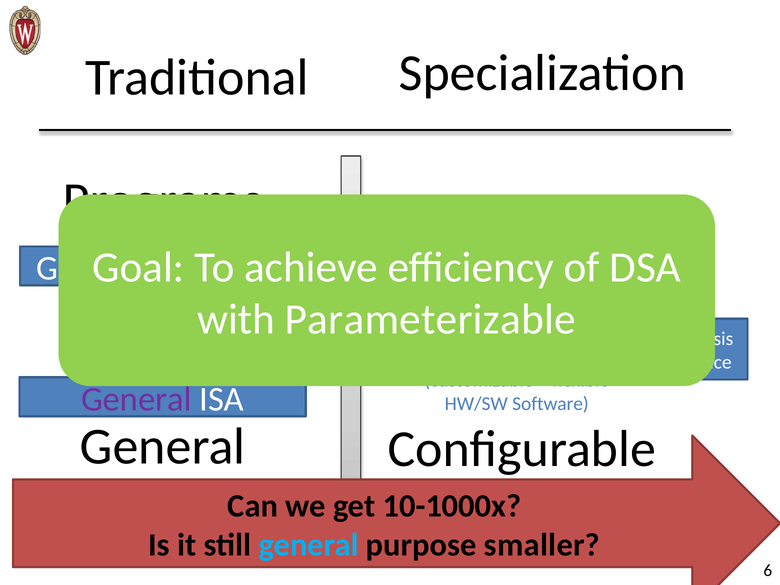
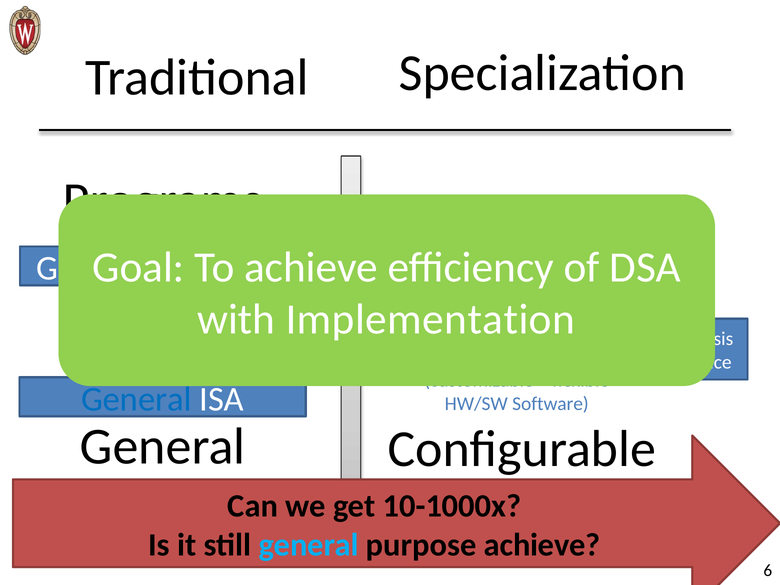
Parameterizable: Parameterizable -> Implementation (430, 319)
General colour: purple -> blue (136, 399)
purpose smaller: smaller -> achieve (542, 545)
